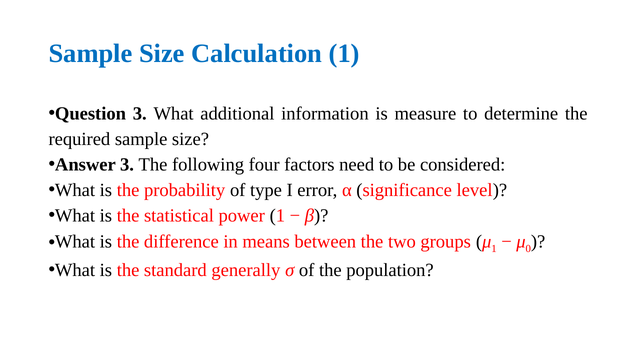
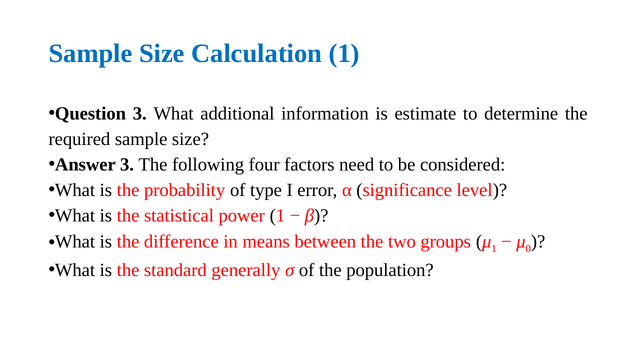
measure: measure -> estimate (425, 114)
